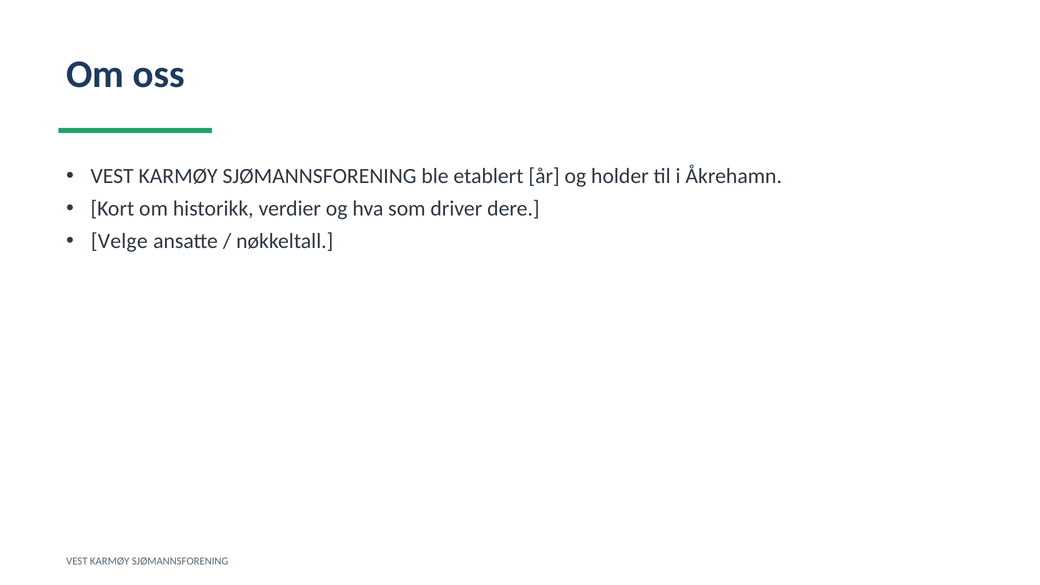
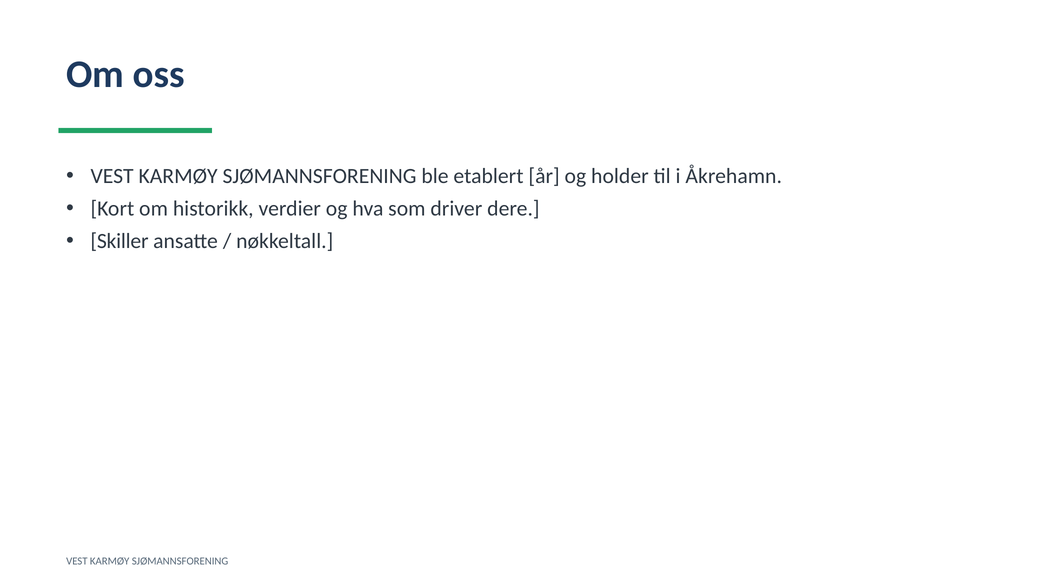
Velge: Velge -> Skiller (120, 241)
